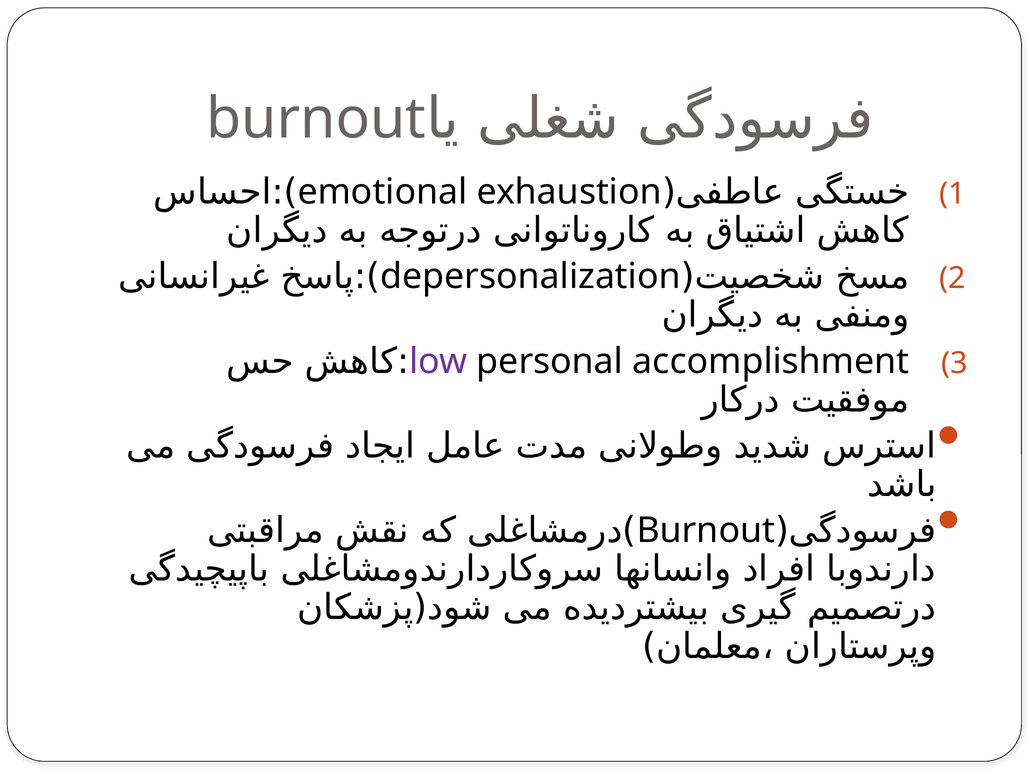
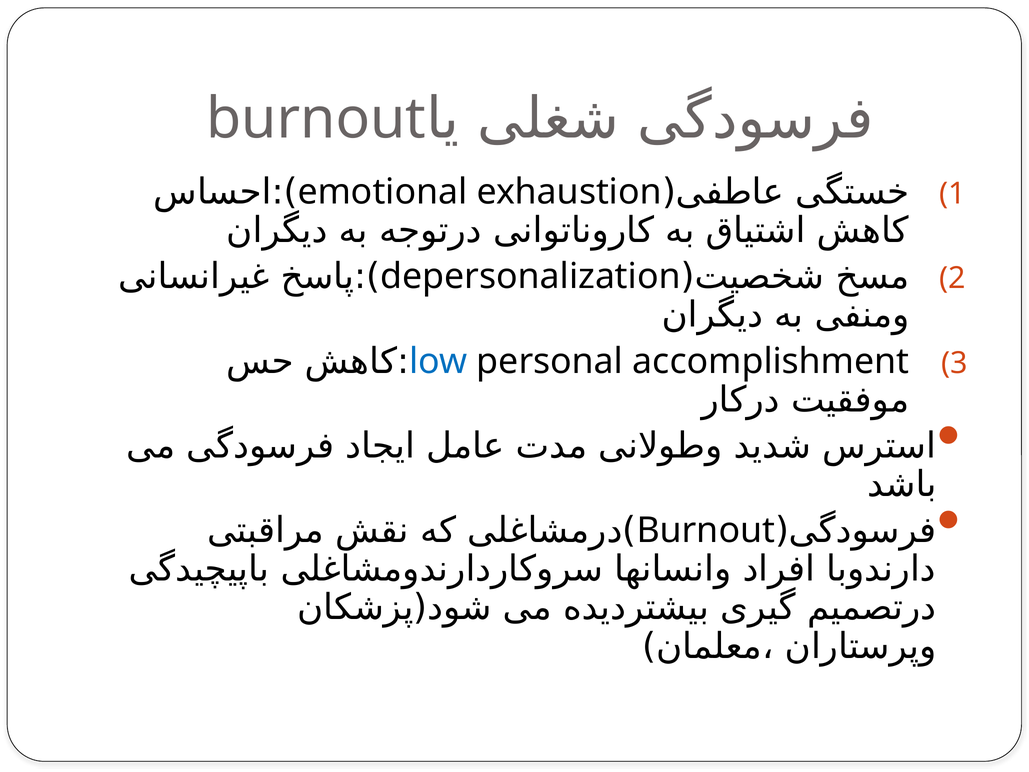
low colour: purple -> blue (438, 361)
